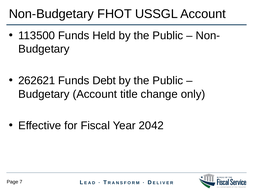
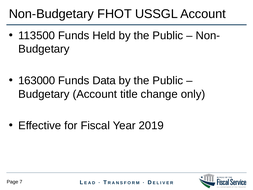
262621: 262621 -> 163000 (37, 80)
Debt: Debt -> Data (104, 80)
2042: 2042 -> 2019 (151, 125)
